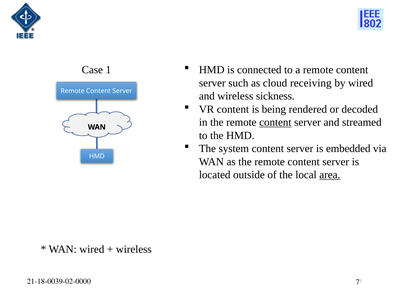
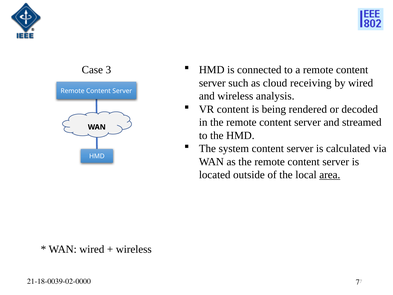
1: 1 -> 3 (108, 70)
sickness: sickness -> analysis (275, 96)
content underline: present -> none (275, 122)
embedded: embedded -> calculated (348, 148)
